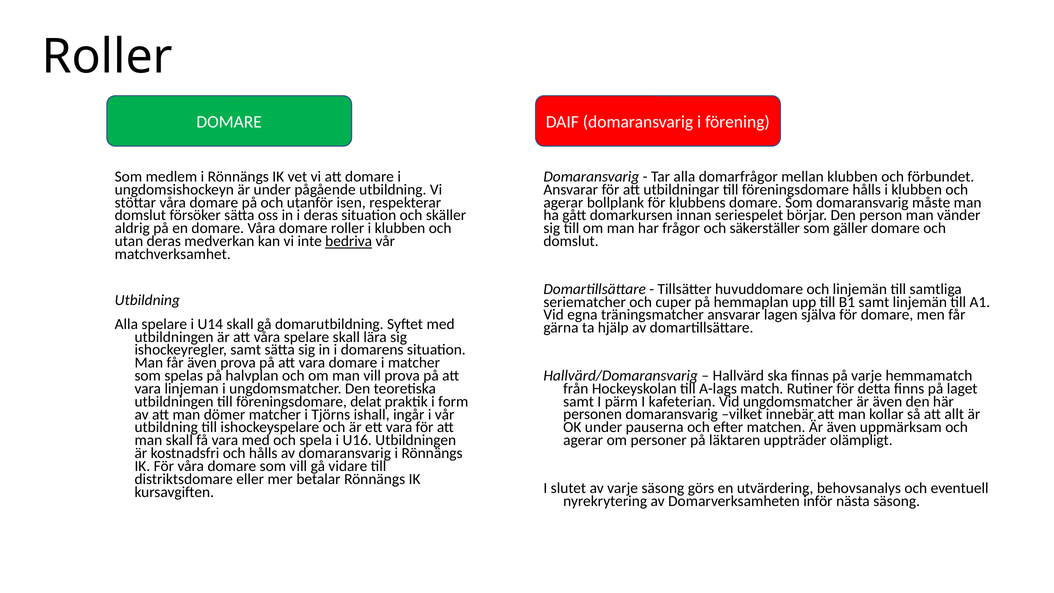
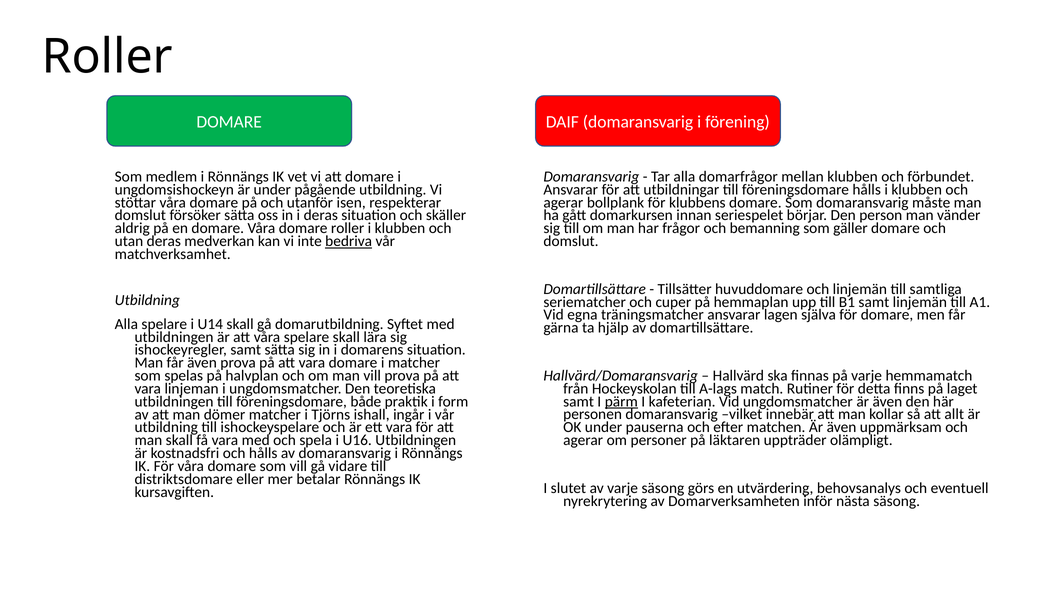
säkerställer: säkerställer -> bemanning (765, 228)
delat: delat -> både (366, 401)
pärm underline: none -> present (621, 401)
